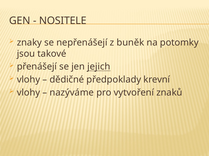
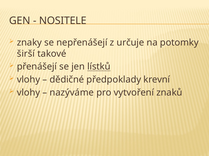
buněk: buněk -> určuje (130, 43)
jsou: jsou -> širší (26, 54)
jejich: jejich -> lístků (99, 67)
